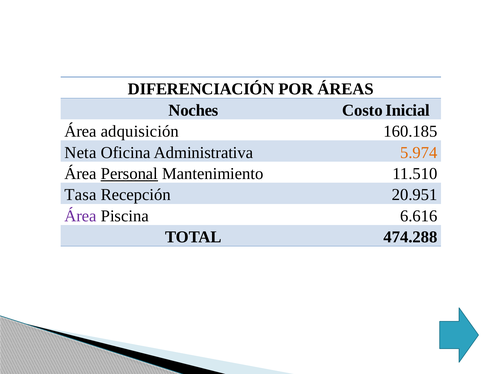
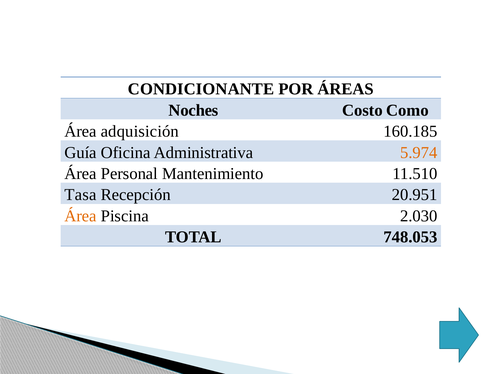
DIFERENCIACIÓN: DIFERENCIACIÓN -> CONDICIONANTE (201, 89)
Inicial: Inicial -> Como (408, 110)
Neta: Neta -> Guía (81, 152)
Personal underline: present -> none (129, 173)
Área colour: purple -> orange (81, 216)
6.616: 6.616 -> 2.030 (419, 216)
474.288: 474.288 -> 748.053 (410, 237)
